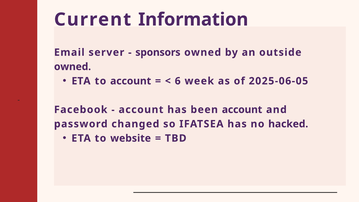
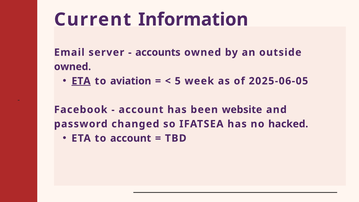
sponsors: sponsors -> accounts (158, 52)
ETA underline: none -> present (81, 81)
to account: account -> aviation (131, 81)
6: 6 -> 5 (178, 81)
been account: account -> website (242, 110)
to website: website -> account (131, 138)
